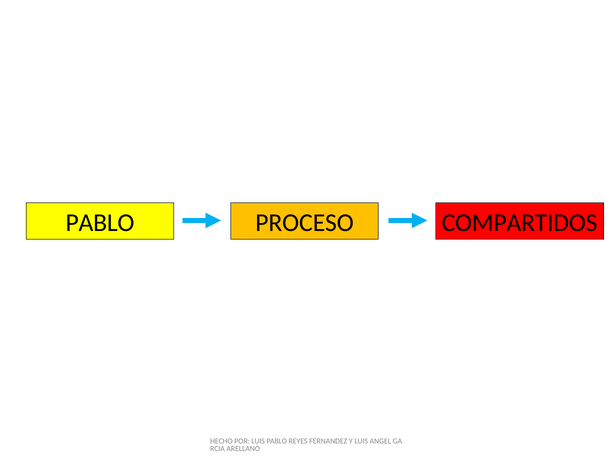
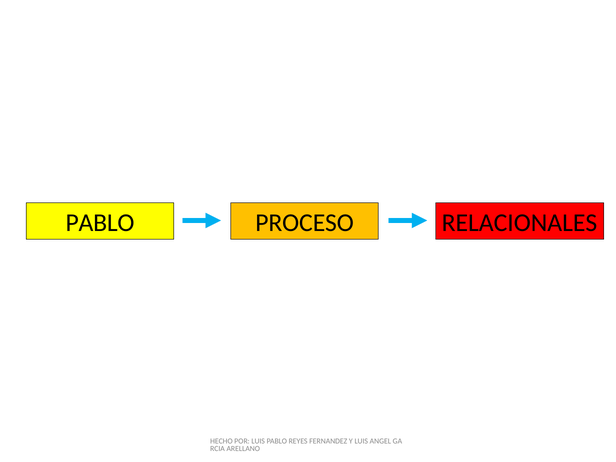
COMPARTIDOS: COMPARTIDOS -> RELACIONALES (519, 223)
